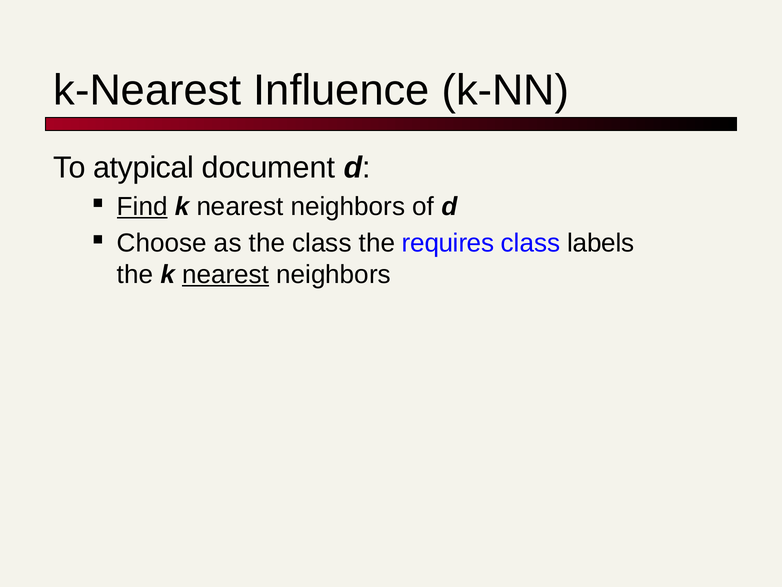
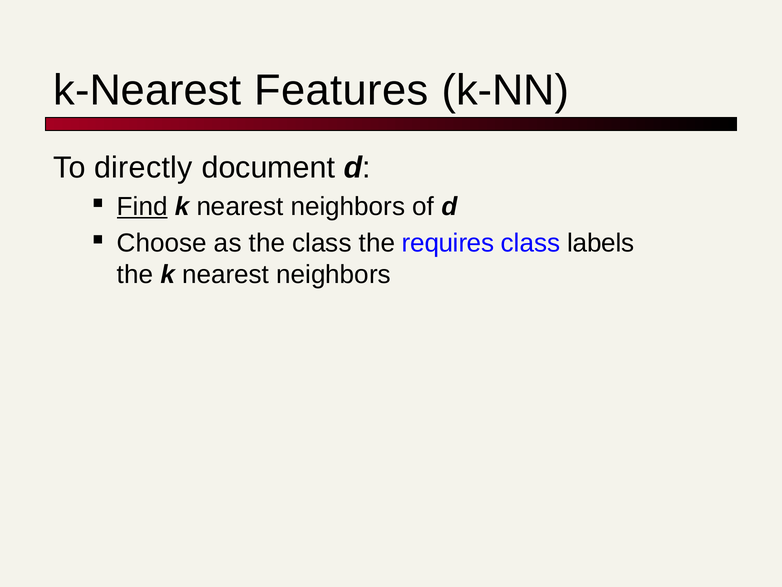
Influence: Influence -> Features (341, 90)
atypical: atypical -> directly (143, 168)
nearest underline: present -> none (226, 274)
